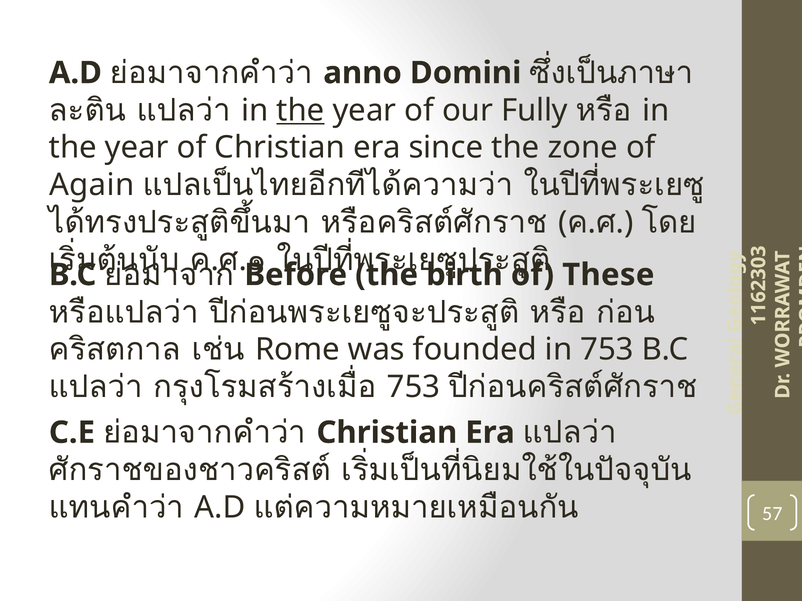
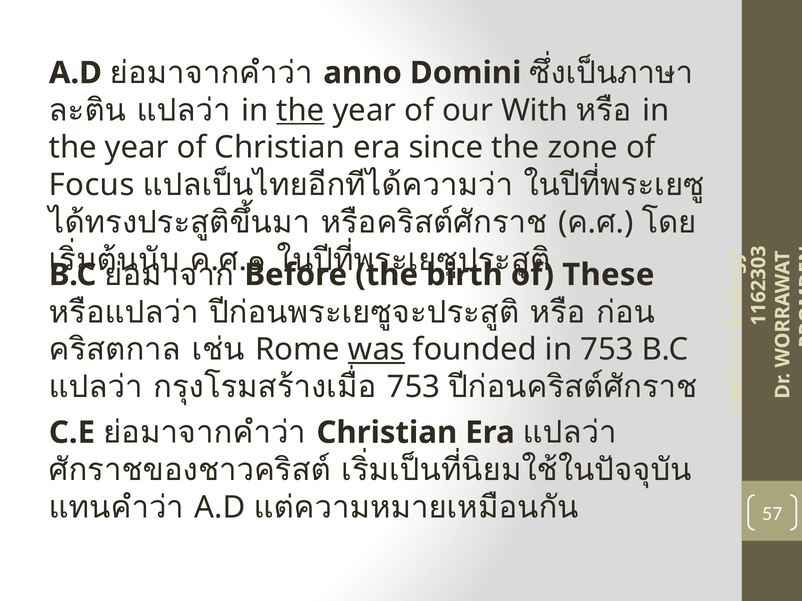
Fully: Fully -> With (534, 110)
Again: Again -> Focus (92, 185)
was underline: none -> present (376, 350)
